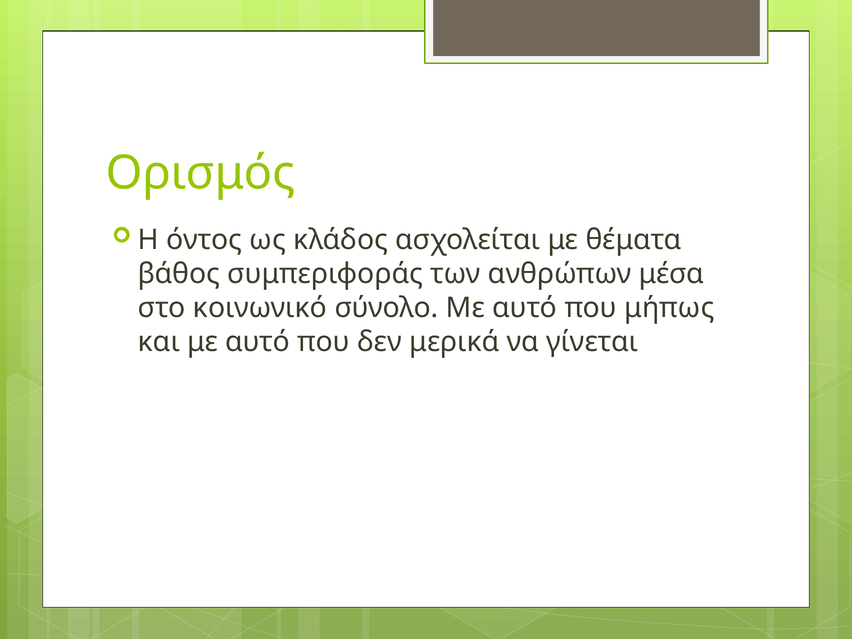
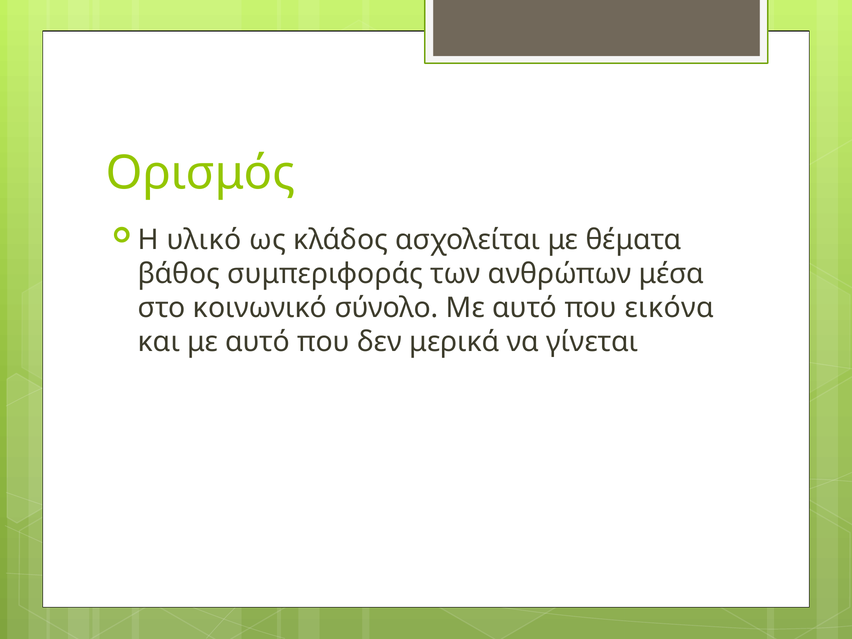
όντος: όντος -> υλικό (204, 240)
μήπως: μήπως -> εικόνα (669, 308)
